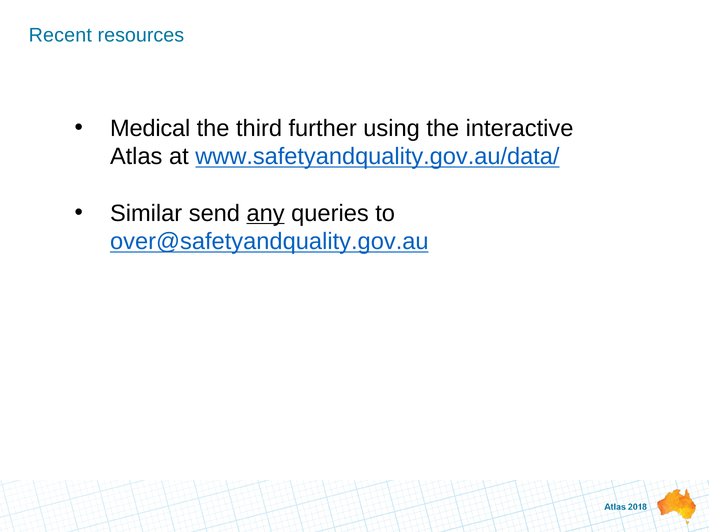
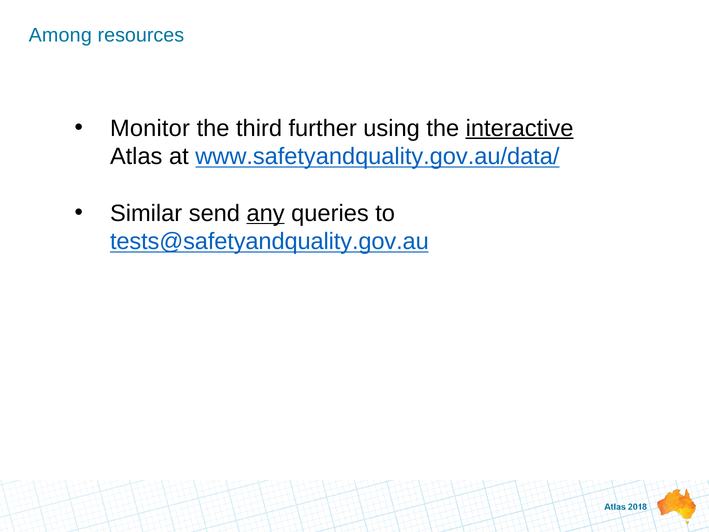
Recent: Recent -> Among (60, 35)
Medical: Medical -> Monitor (150, 128)
interactive underline: none -> present (520, 128)
over@safetyandquality.gov.au: over@safetyandquality.gov.au -> tests@safetyandquality.gov.au (269, 242)
